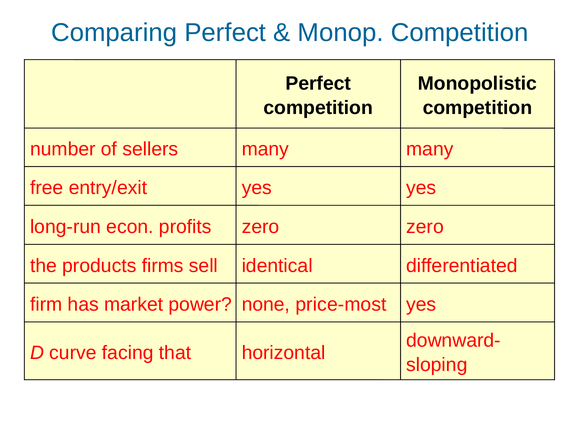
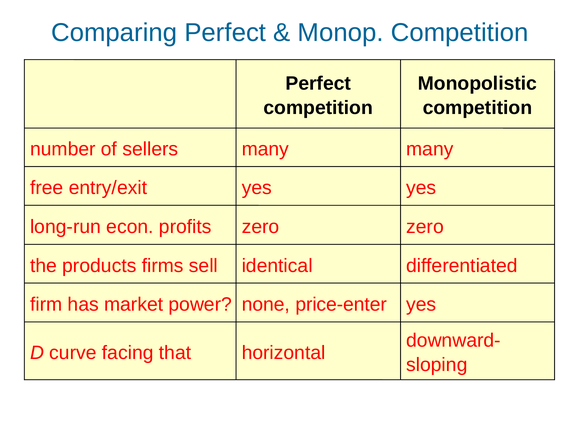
price-most: price-most -> price-enter (341, 304)
